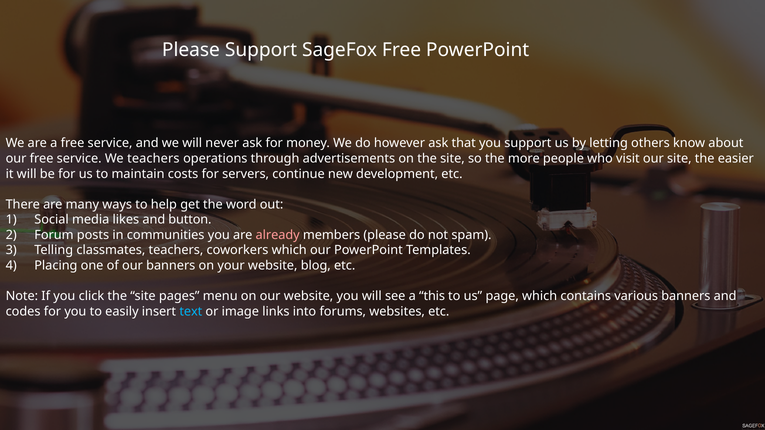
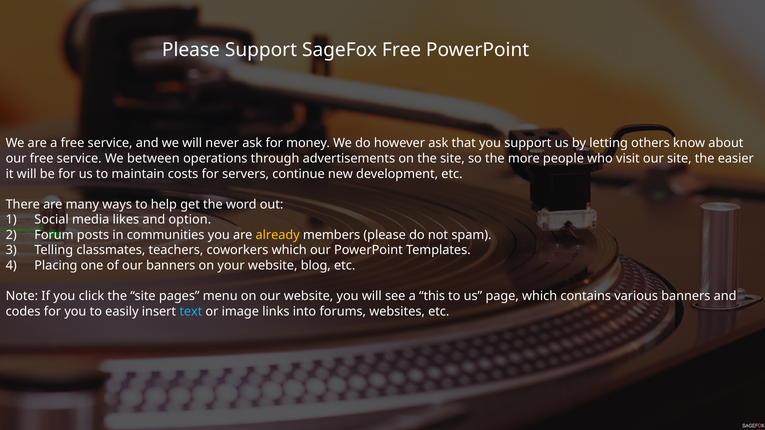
We teachers: teachers -> between (153, 159)
button: button -> option (190, 220)
already colour: pink -> yellow (278, 235)
